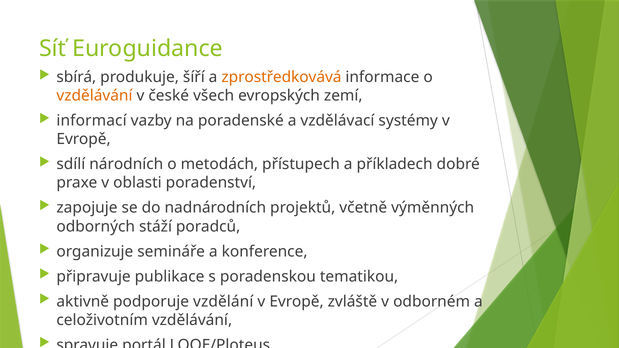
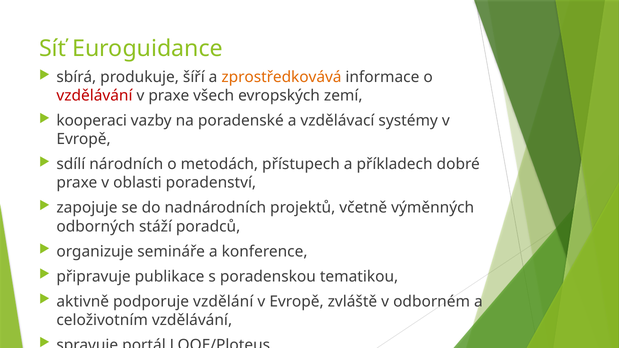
vzdělávání colour: orange -> red (94, 96)
v české: české -> praxe (169, 96)
informací: informací -> kooperaci (92, 121)
